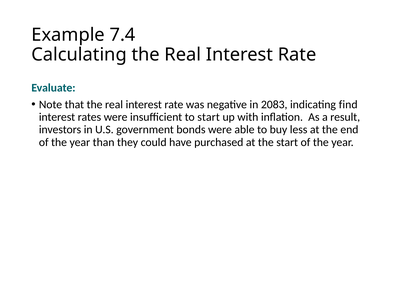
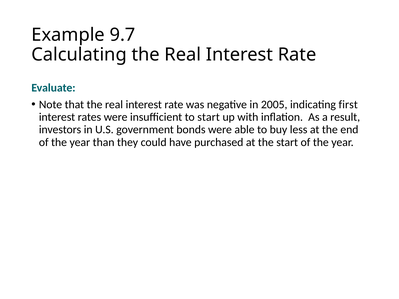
7.4: 7.4 -> 9.7 (122, 35)
2083: 2083 -> 2005 (274, 105)
find: find -> first (348, 105)
